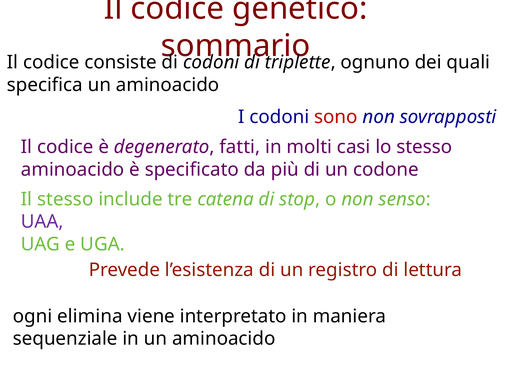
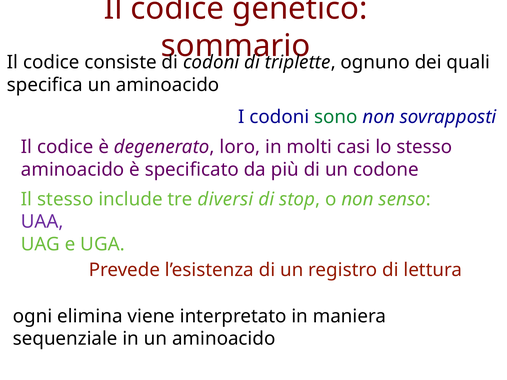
sono colour: red -> green (336, 117)
fatti: fatti -> loro (240, 147)
catena: catena -> diversi (225, 199)
